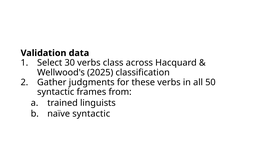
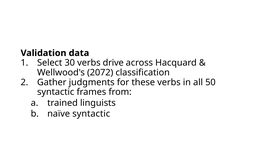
class: class -> drive (113, 63)
2025: 2025 -> 2072 (100, 73)
